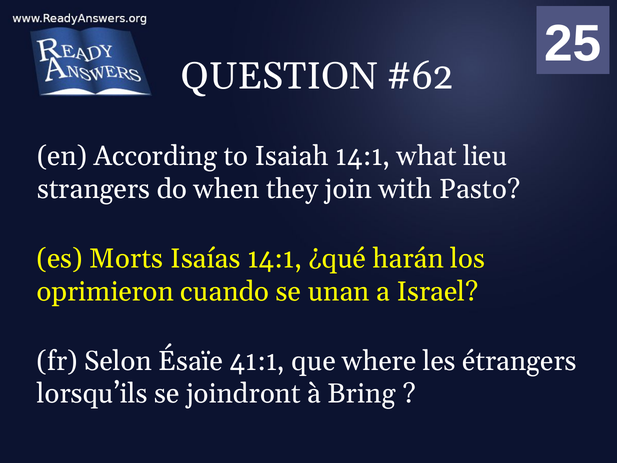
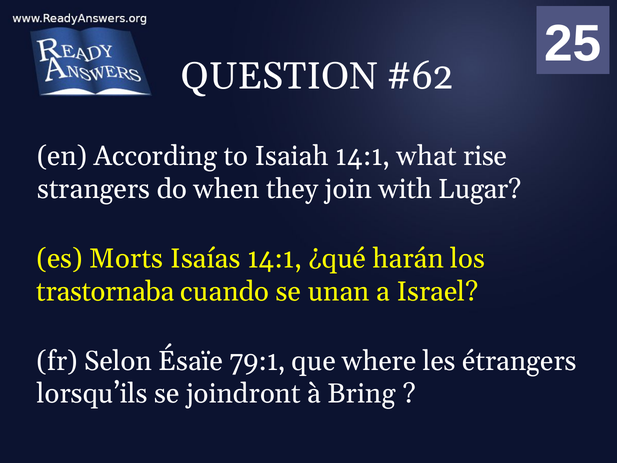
lieu: lieu -> rise (485, 156)
Pasto: Pasto -> Lugar (480, 189)
oprimieron: oprimieron -> trastornaba (106, 291)
41:1: 41:1 -> 79:1 (257, 361)
